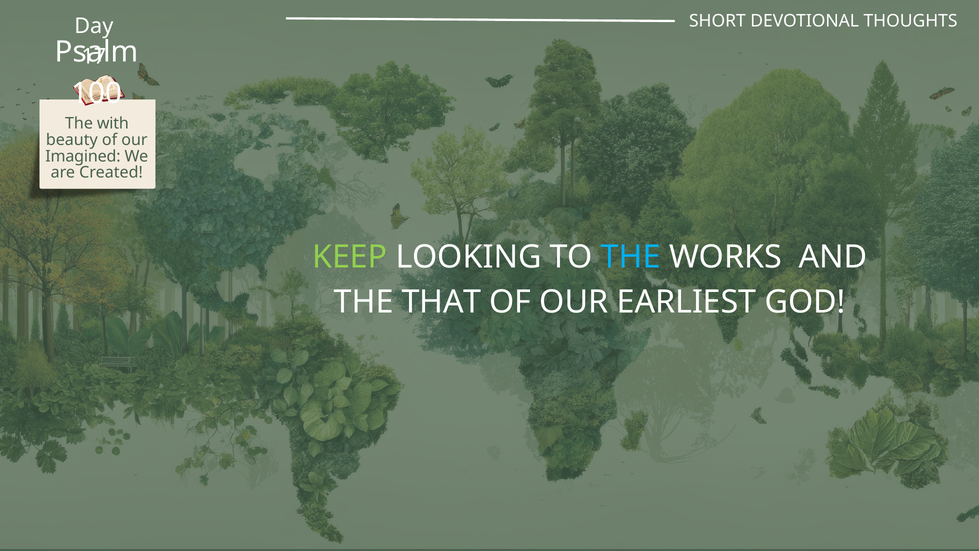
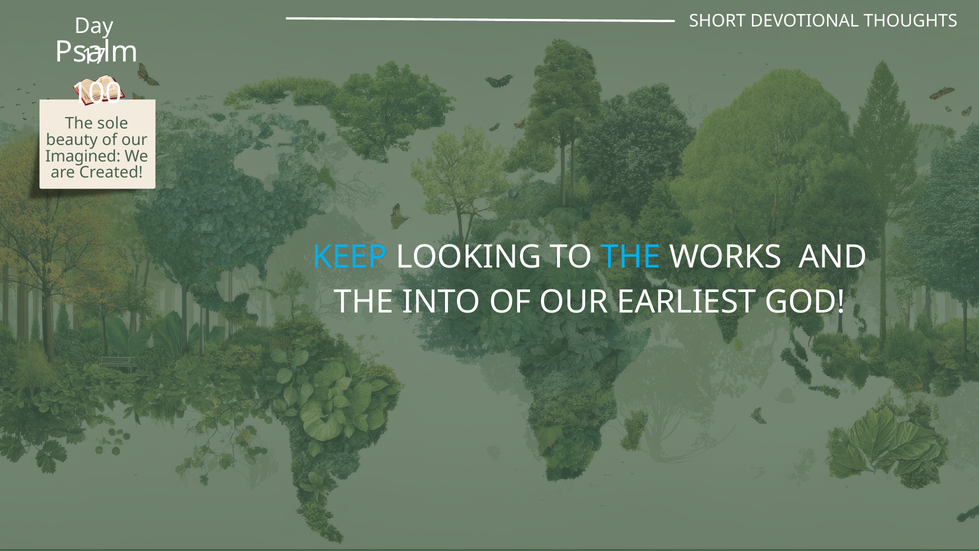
with: with -> sole (113, 123)
KEEP colour: light green -> light blue (350, 257)
THAT: THAT -> INTO (441, 302)
